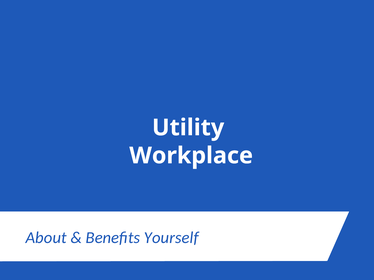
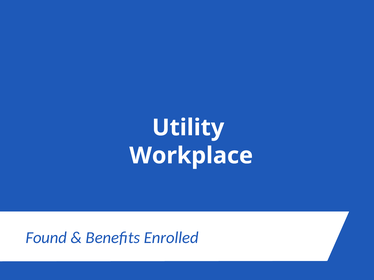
About: About -> Found (46, 238)
Yourself: Yourself -> Enrolled (171, 238)
